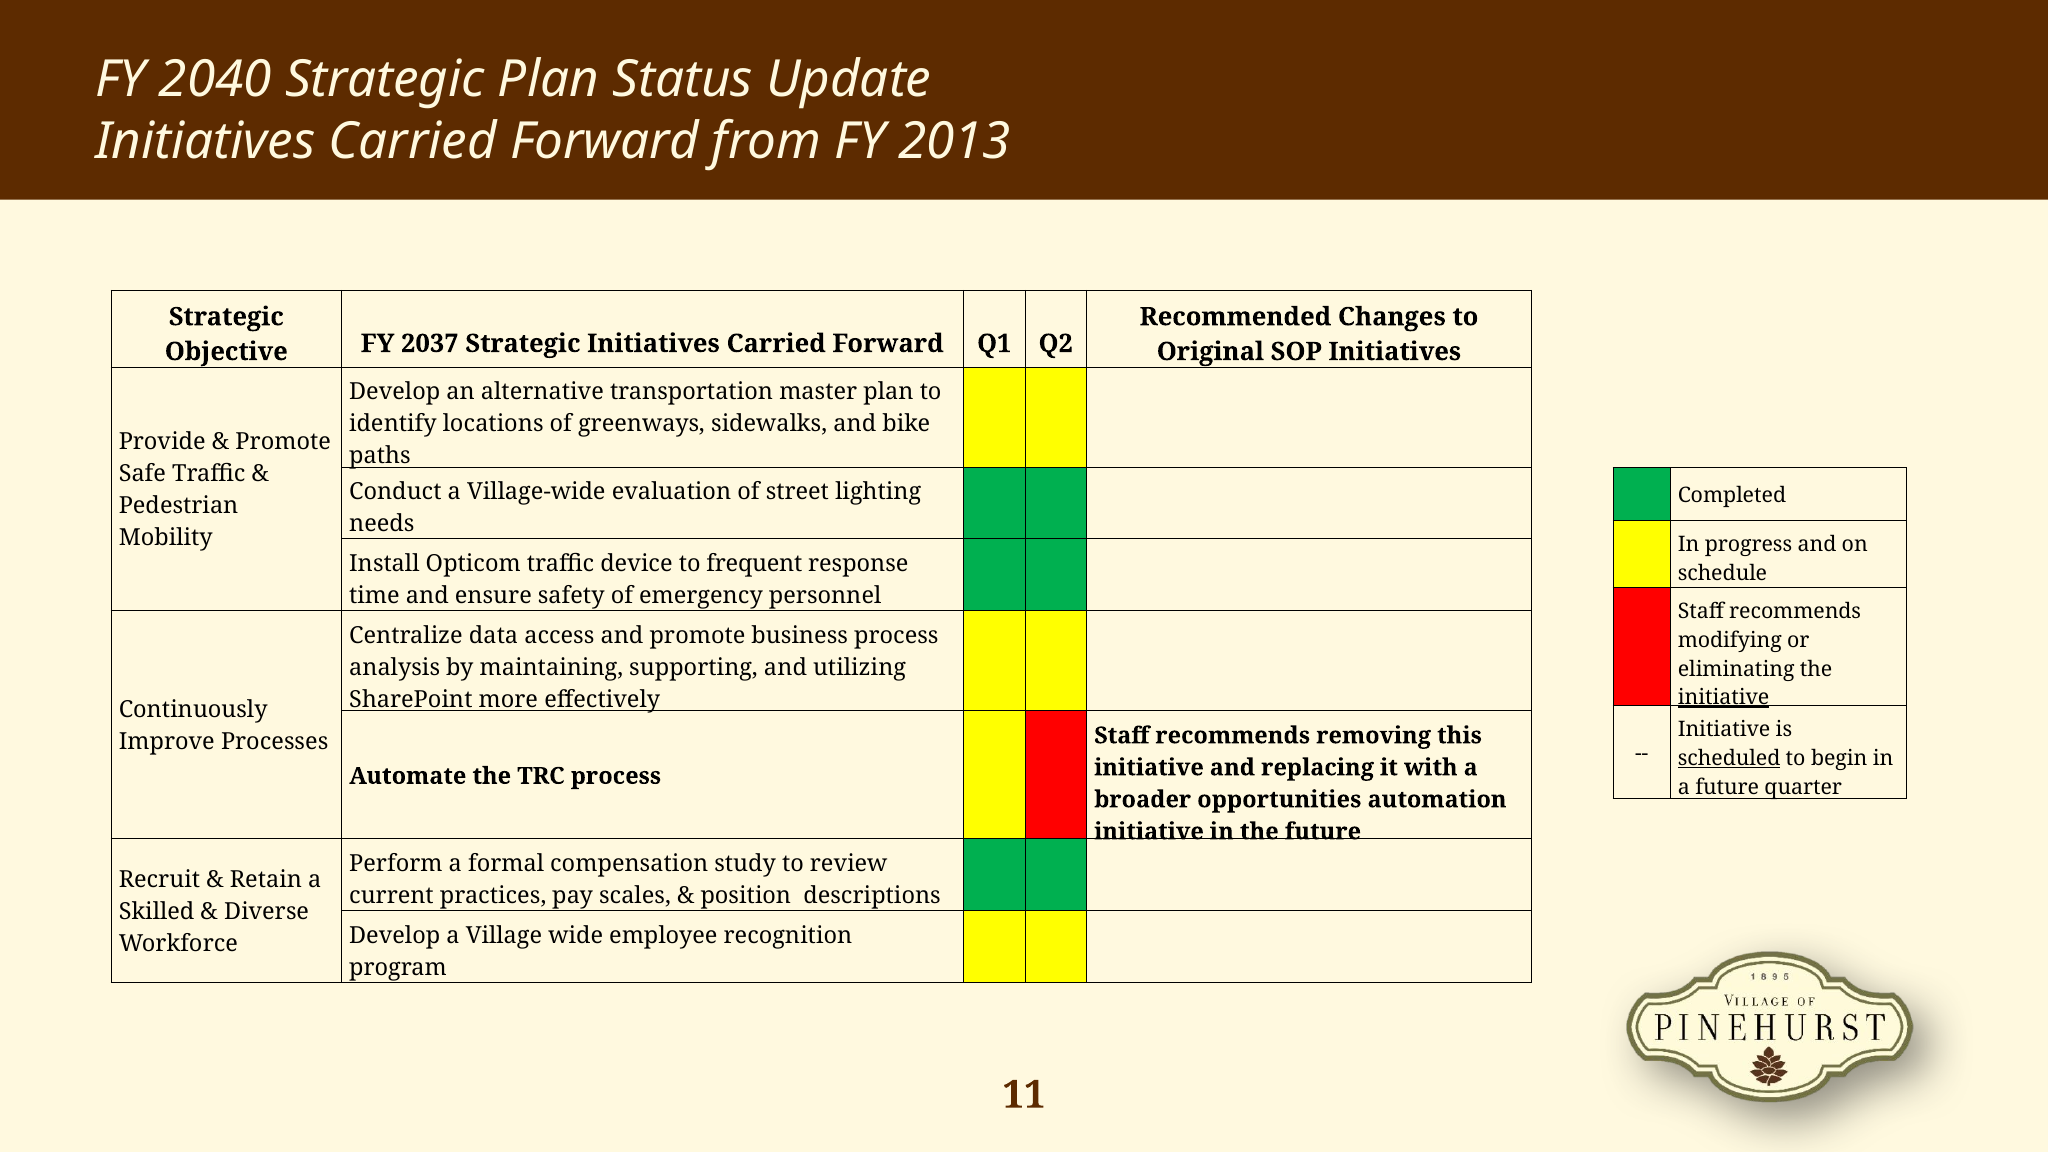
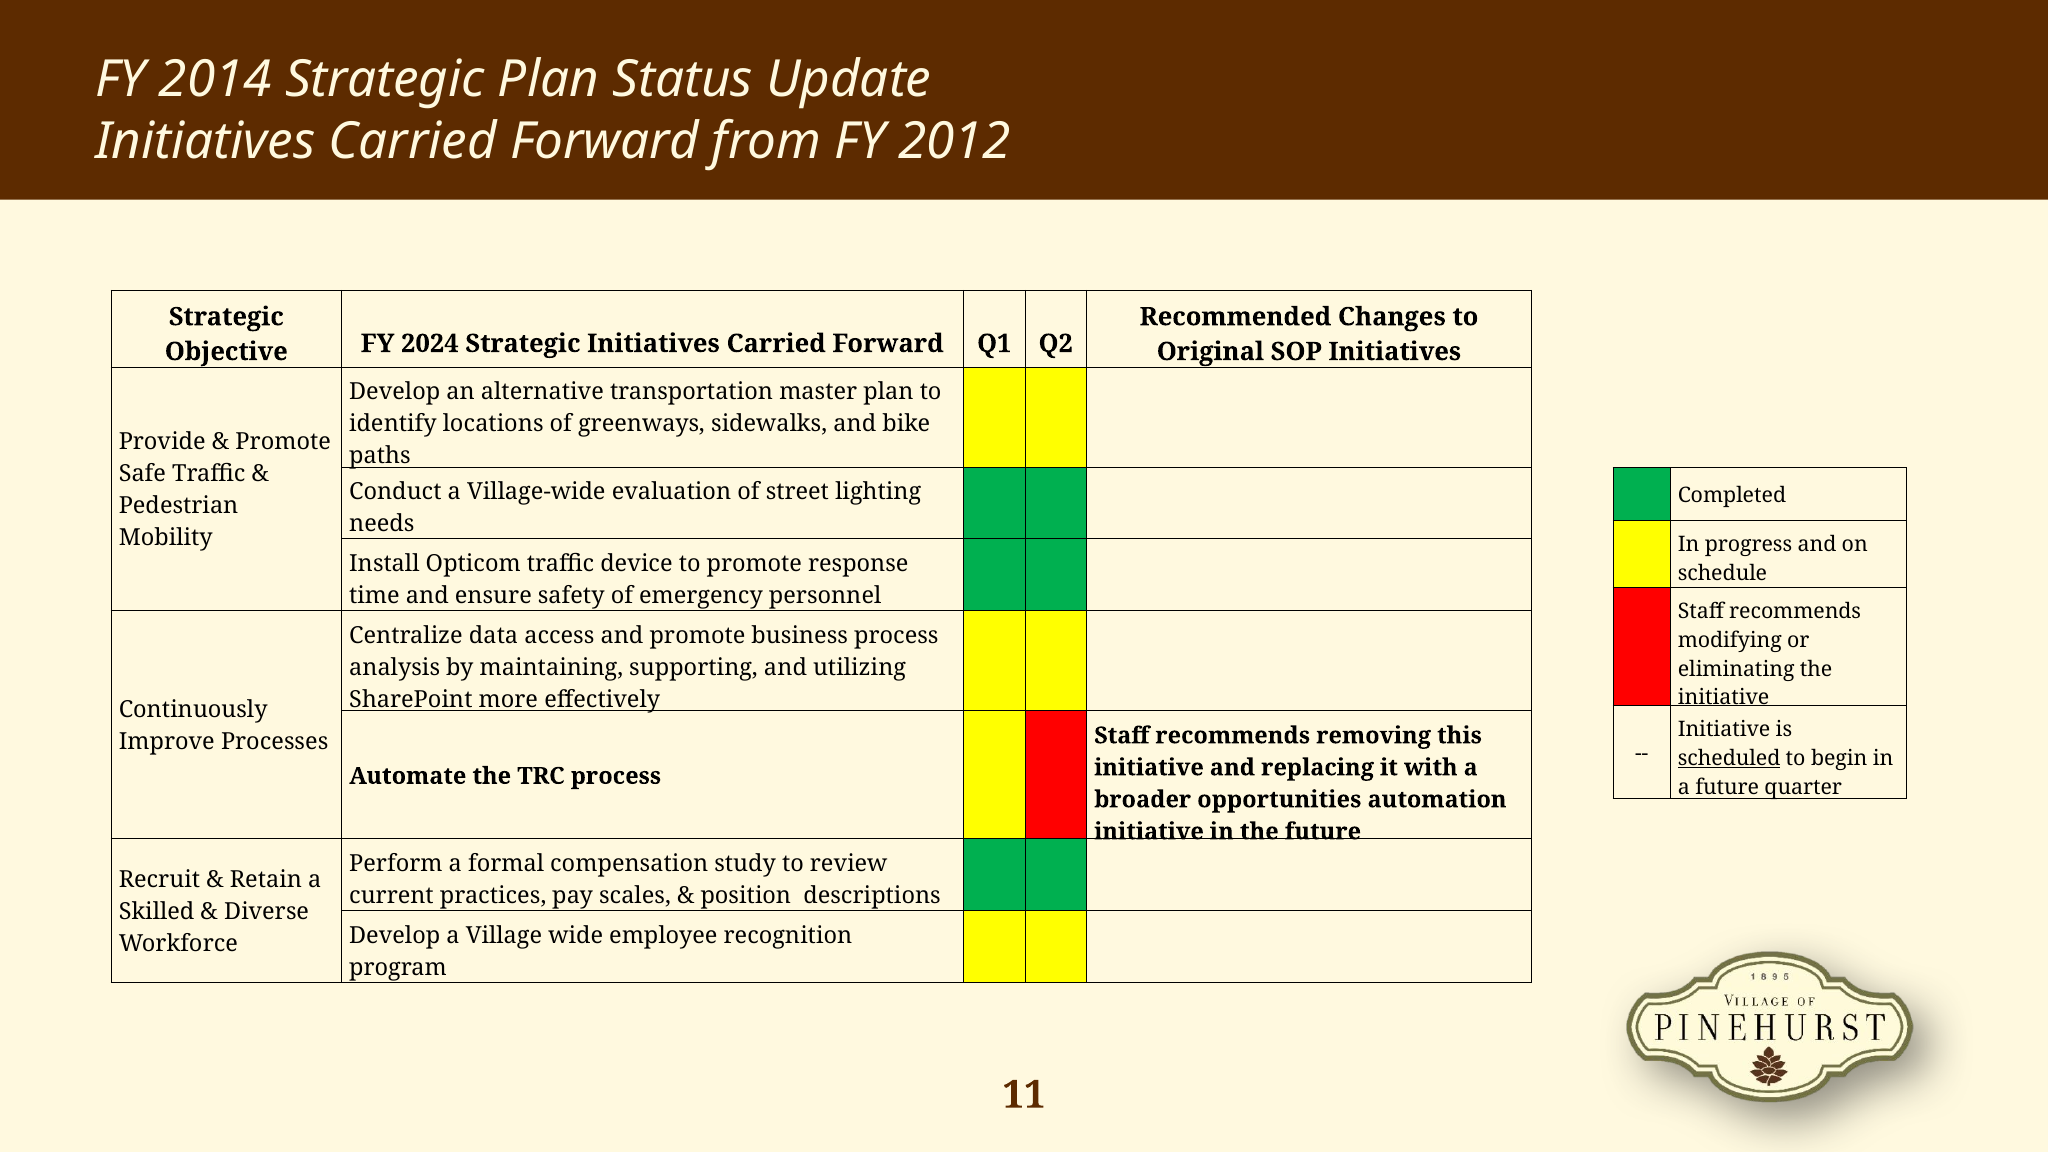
2040: 2040 -> 2014 (215, 80)
2013: 2013 -> 2012 (955, 141)
2037: 2037 -> 2024 (430, 344)
to frequent: frequent -> promote (754, 564)
initiative underline: present -> none (1724, 698)
